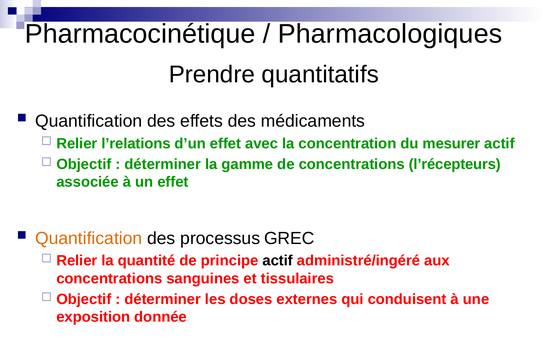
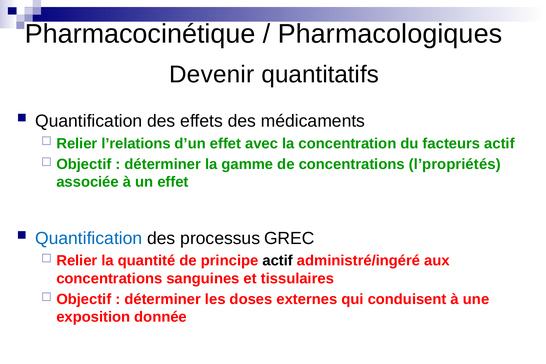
Prendre: Prendre -> Devenir (212, 74)
mesurer: mesurer -> facteurs (451, 143)
l’récepteurs: l’récepteurs -> l’propriétés (455, 164)
Quantification colour: orange -> blue (89, 238)
